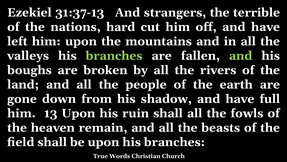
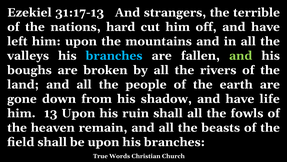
31:37-13: 31:37-13 -> 31:17-13 (80, 13)
branches colour: light green -> light blue (114, 56)
full: full -> life (270, 99)
